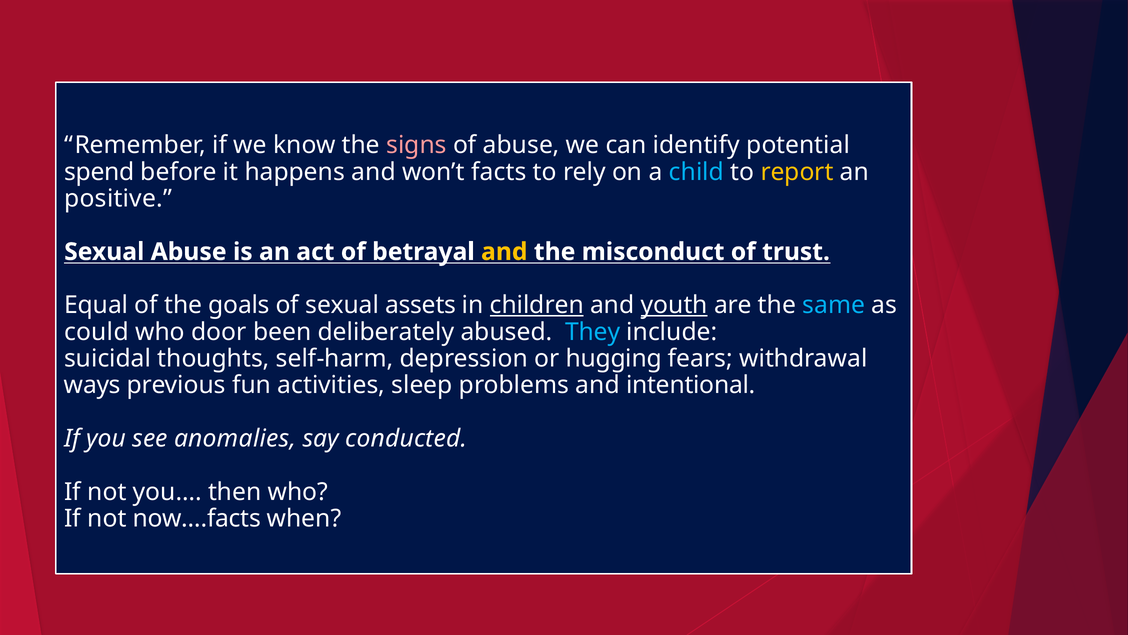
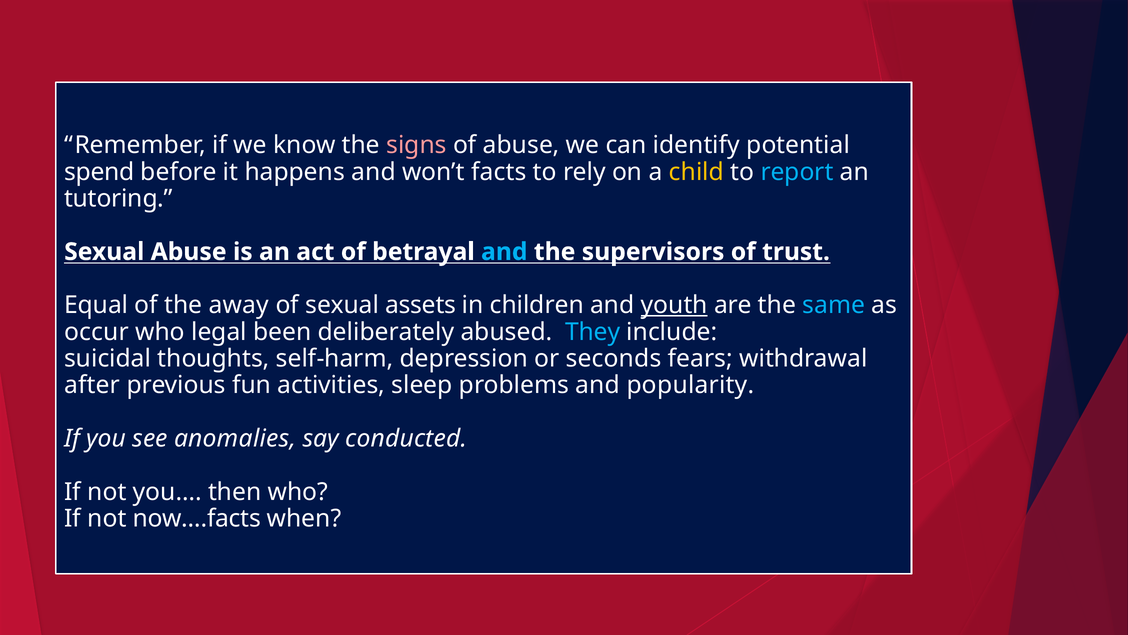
child colour: light blue -> yellow (696, 172)
report colour: yellow -> light blue (797, 172)
positive: positive -> tutoring (118, 198)
and colour: yellow -> light blue (504, 252)
misconduct: misconduct -> supervisors (653, 252)
goals: goals -> away (239, 305)
children underline: present -> none (537, 305)
could: could -> occur (96, 332)
door: door -> legal (219, 332)
hugging: hugging -> seconds (613, 358)
ways: ways -> after (92, 385)
intentional: intentional -> popularity (690, 385)
